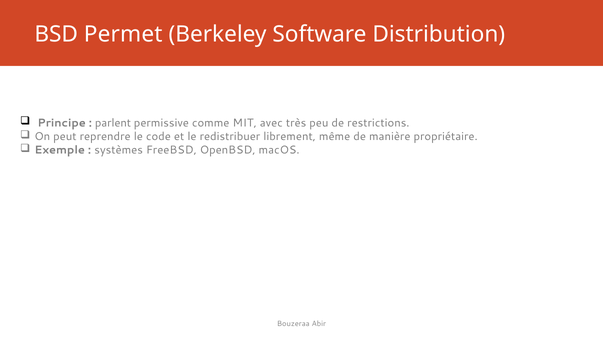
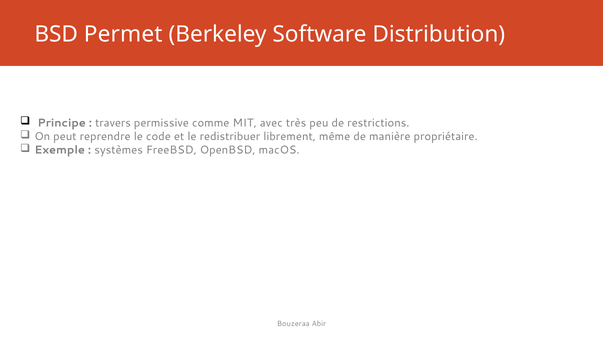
parlent: parlent -> travers (113, 123)
